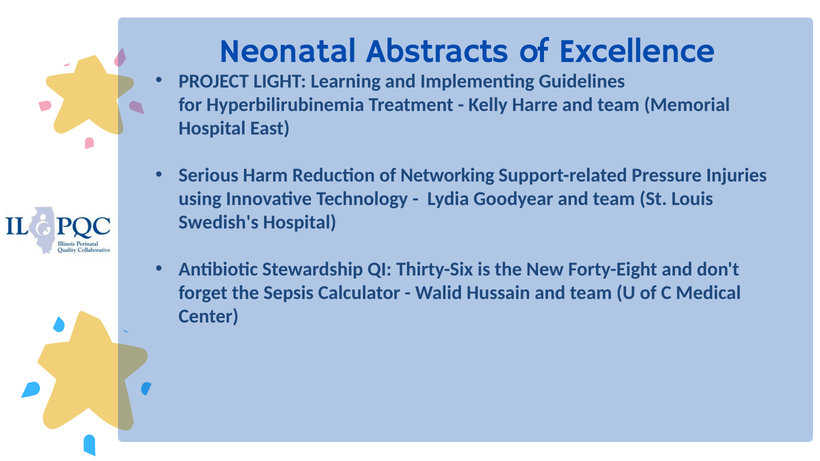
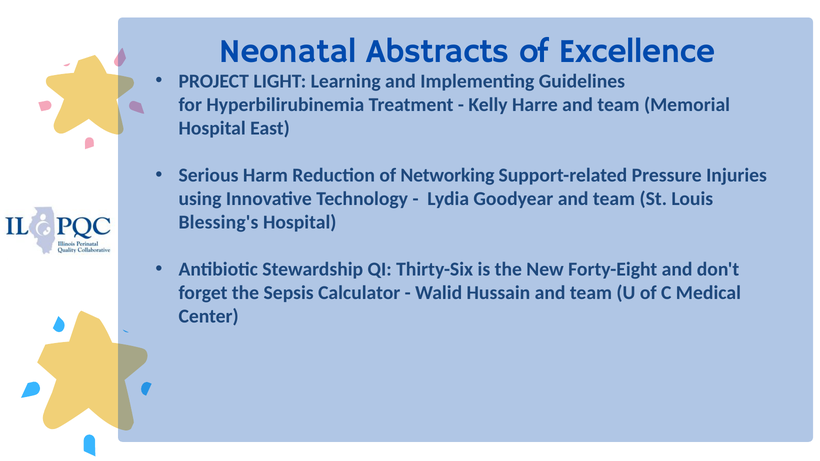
Swedish's: Swedish's -> Blessing's (218, 222)
